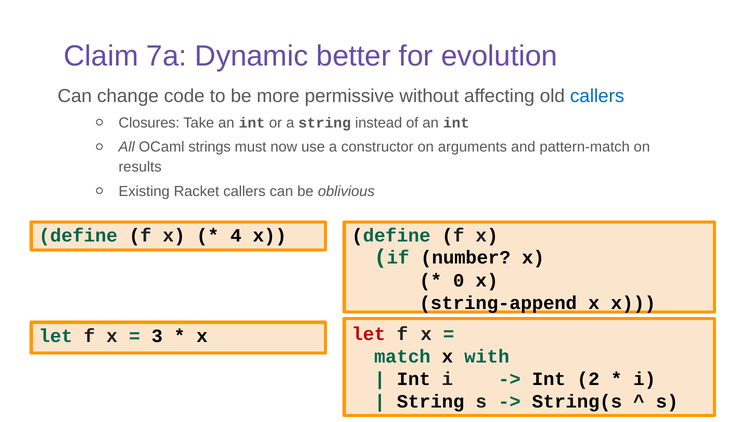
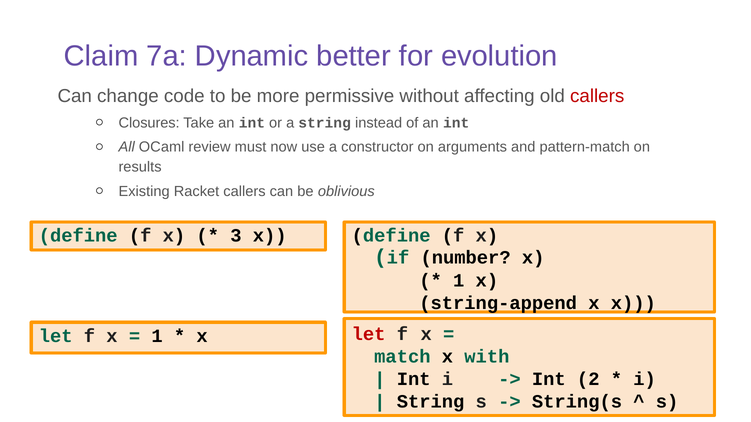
callers colour: blue -> red (597, 96)
strings: strings -> review (210, 147)
4: 4 -> 3 (236, 236)
0: 0 -> 1 (459, 281)
3: 3 -> 1 (157, 336)
